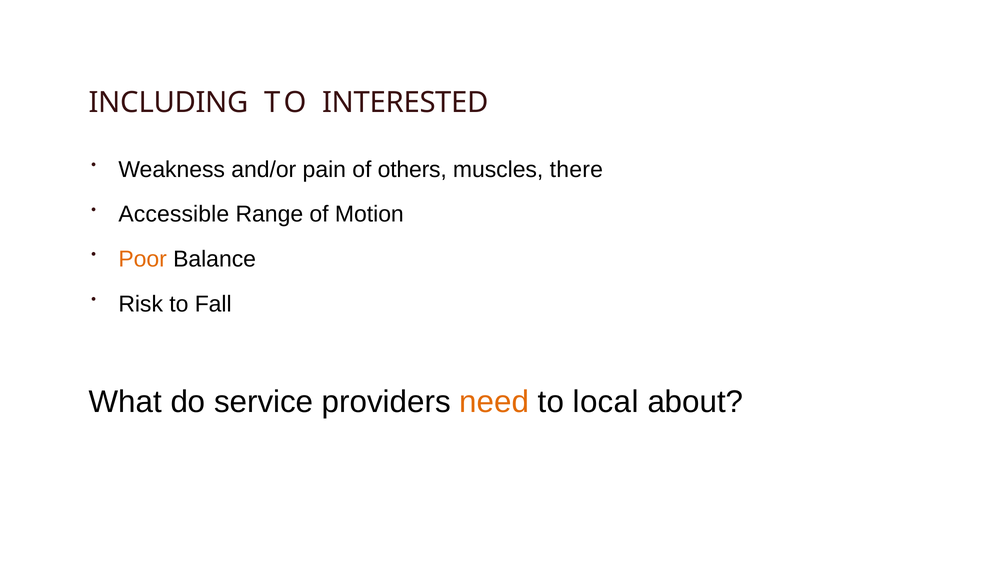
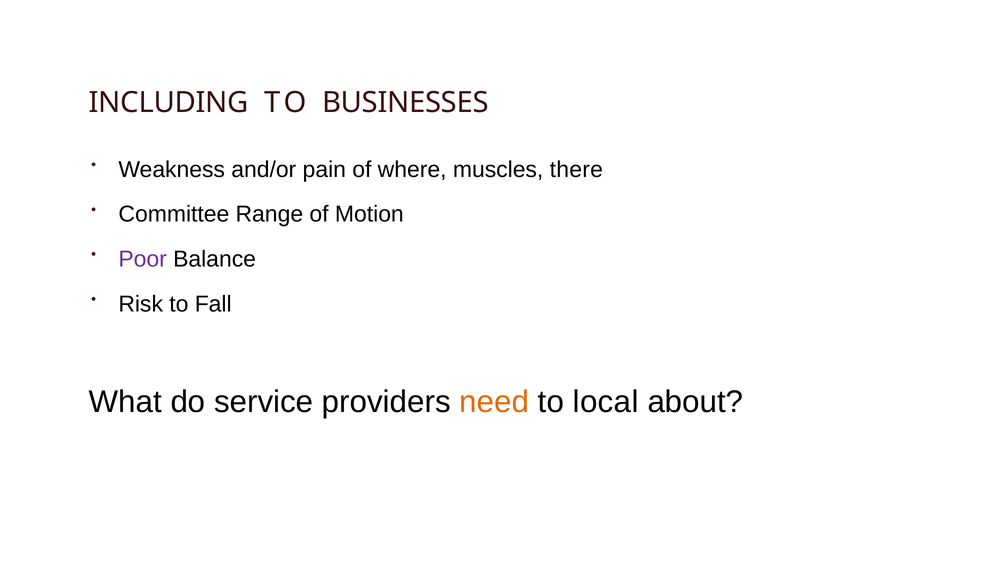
INTERESTED: INTERESTED -> BUSINESSES (405, 103)
others: others -> where (412, 170)
Accessible: Accessible -> Committee (174, 214)
Poor colour: orange -> purple (143, 259)
